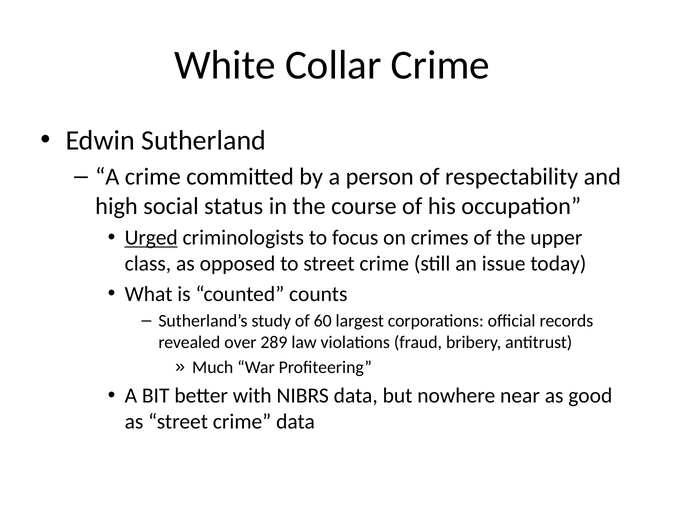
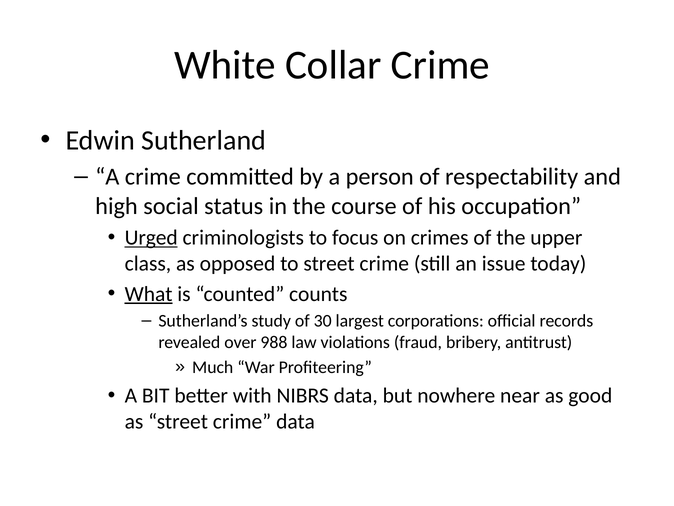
What underline: none -> present (149, 294)
60: 60 -> 30 (323, 321)
289: 289 -> 988 (274, 342)
